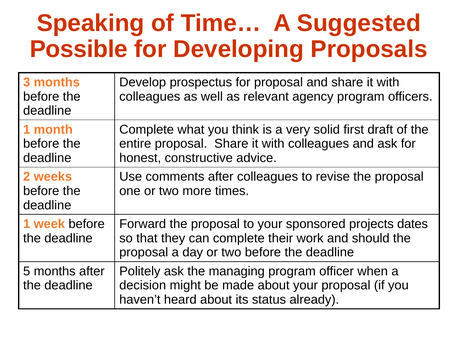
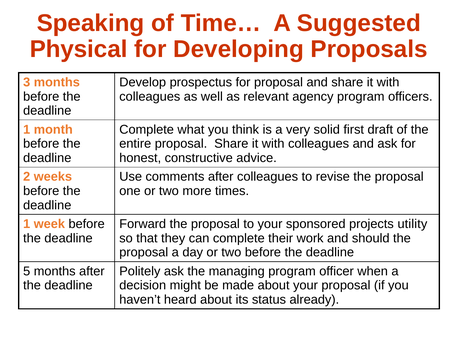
Possible: Possible -> Physical (79, 49)
dates: dates -> utility (412, 224)
